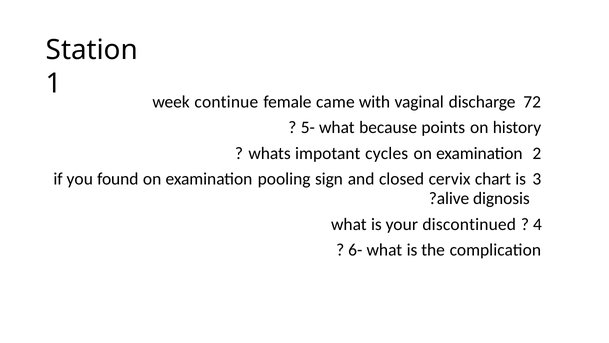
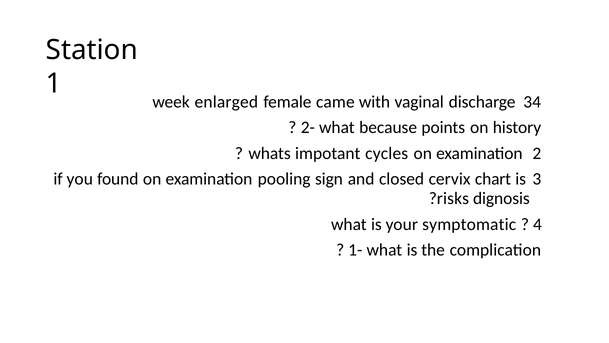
72: 72 -> 34 (532, 102)
continue: continue -> enlarged (226, 102)
5-: 5- -> 2- (308, 127)
alive: alive -> risks (453, 198)
discontinued: discontinued -> symptomatic (469, 224)
6-: 6- -> 1- (355, 250)
